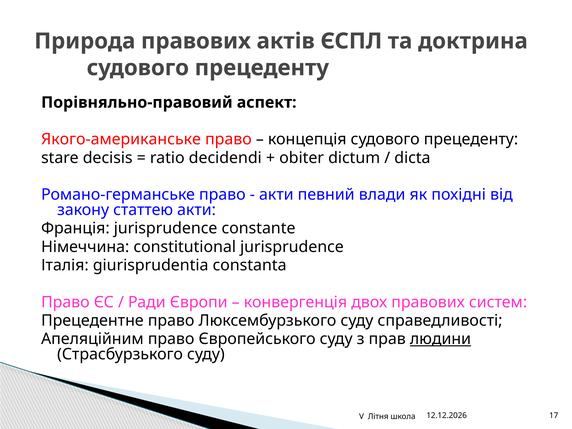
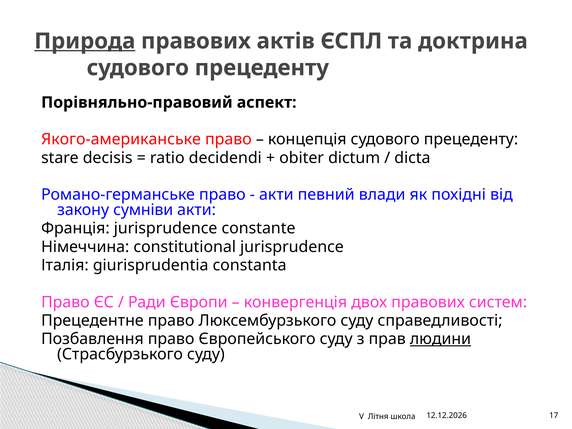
Природа underline: none -> present (85, 41)
статтею: статтею -> сумніви (143, 210)
Апеляційним: Апеляційним -> Позбавлення (92, 339)
